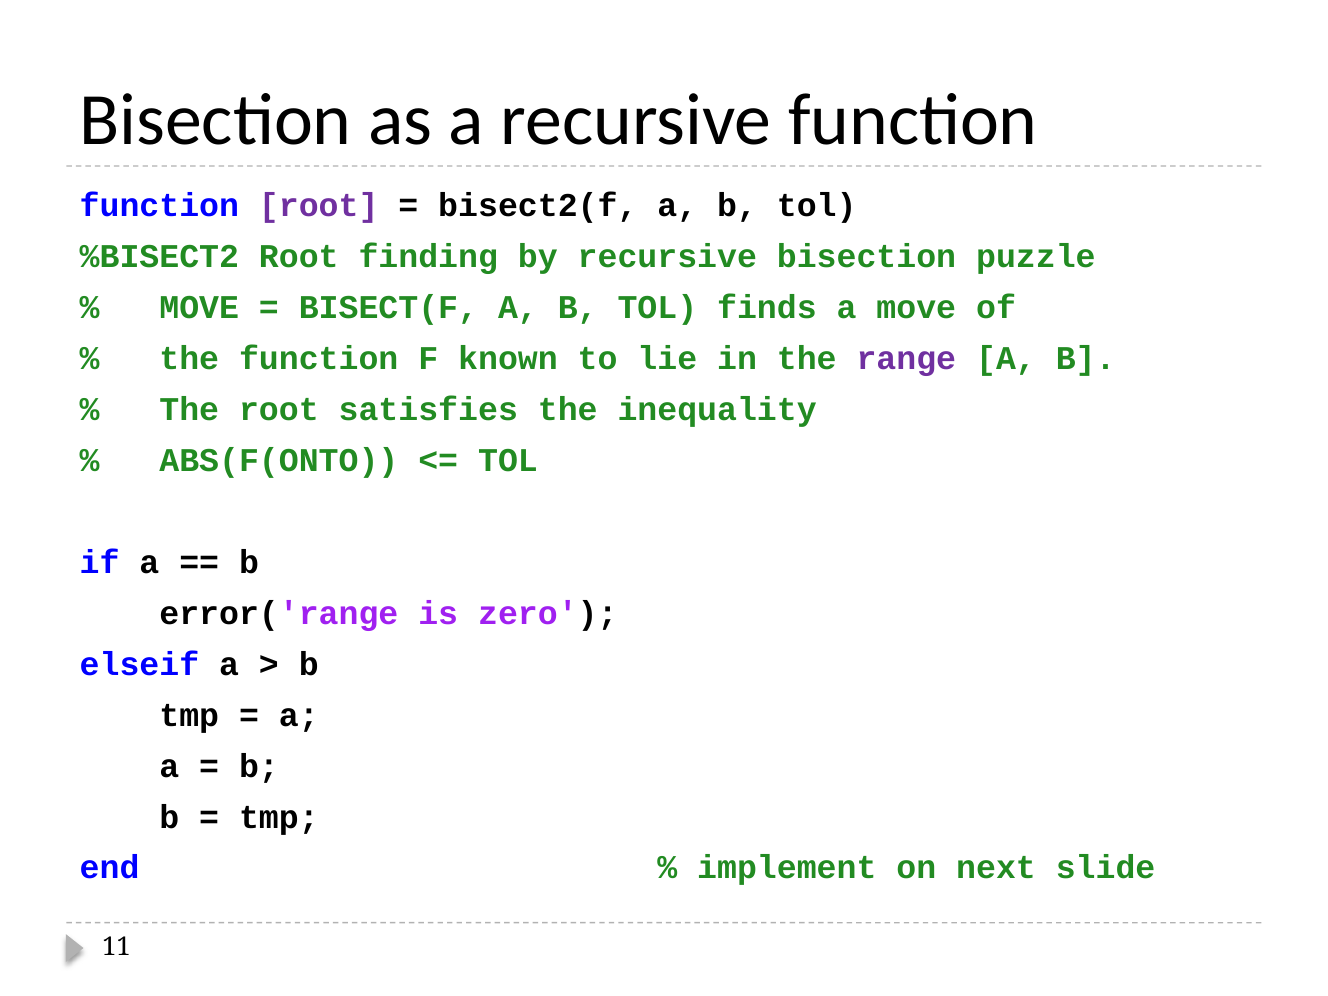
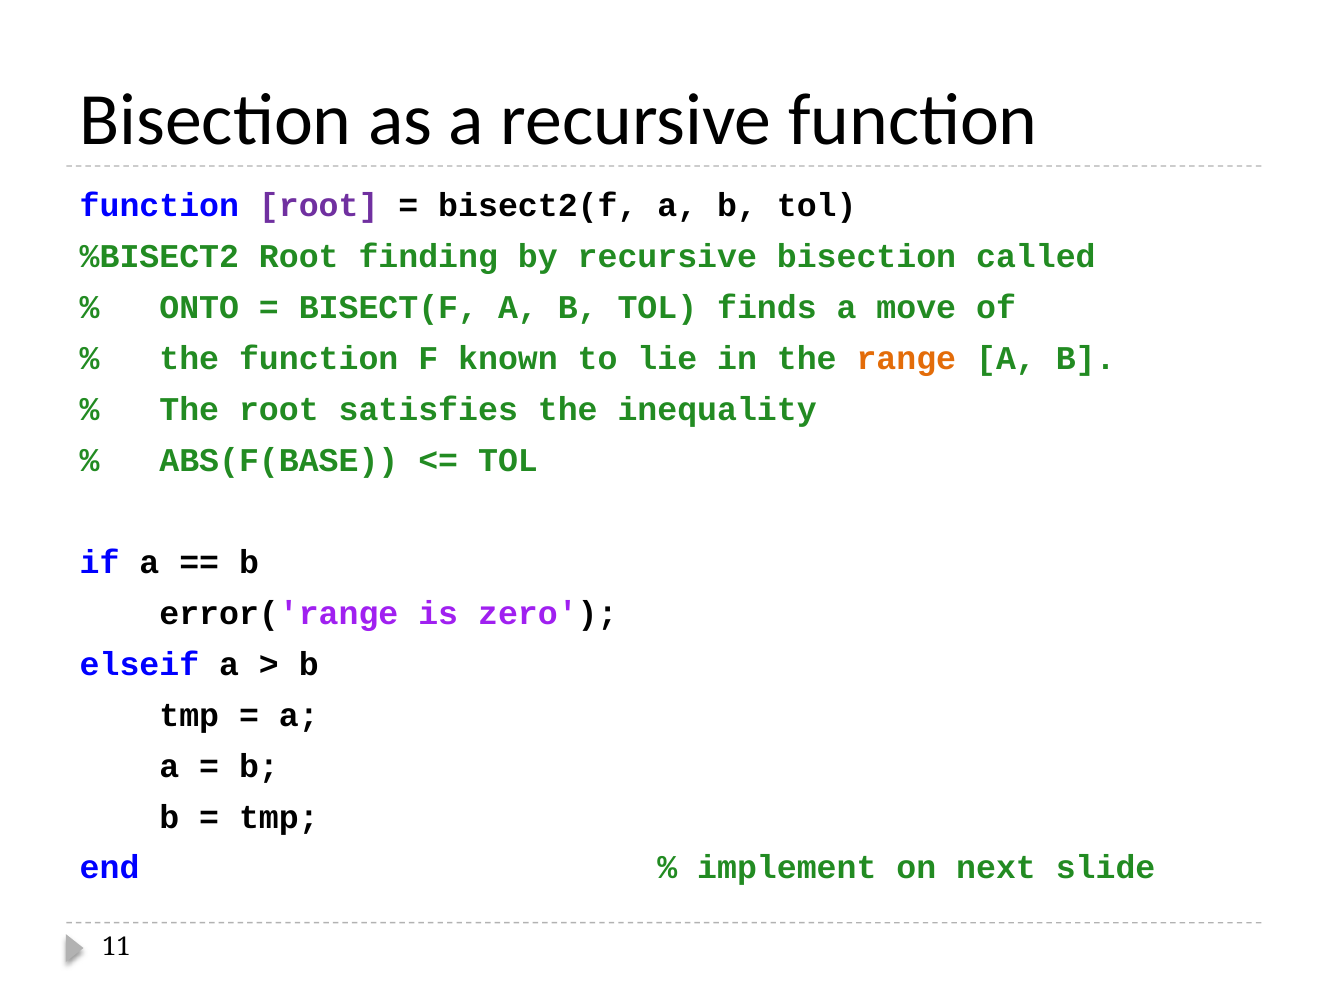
puzzle: puzzle -> called (1036, 257)
MOVE: MOVE -> ONTO (199, 308)
range colour: purple -> orange (906, 359)
ABS(F(ONTO: ABS(F(ONTO -> ABS(F(BASE (279, 461)
